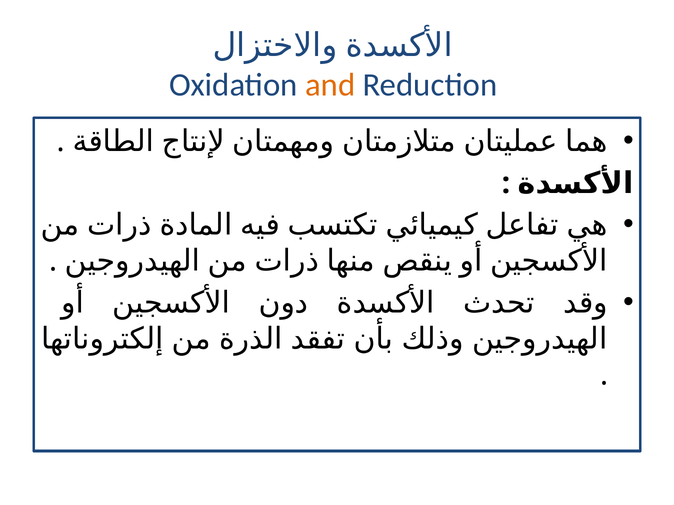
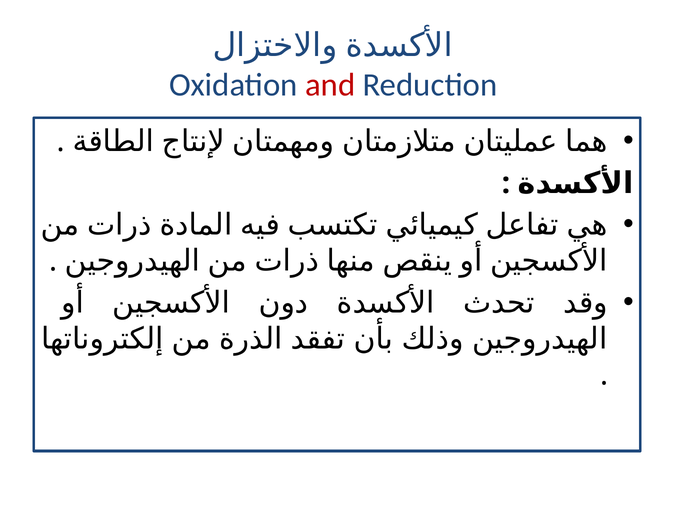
and colour: orange -> red (330, 85)
